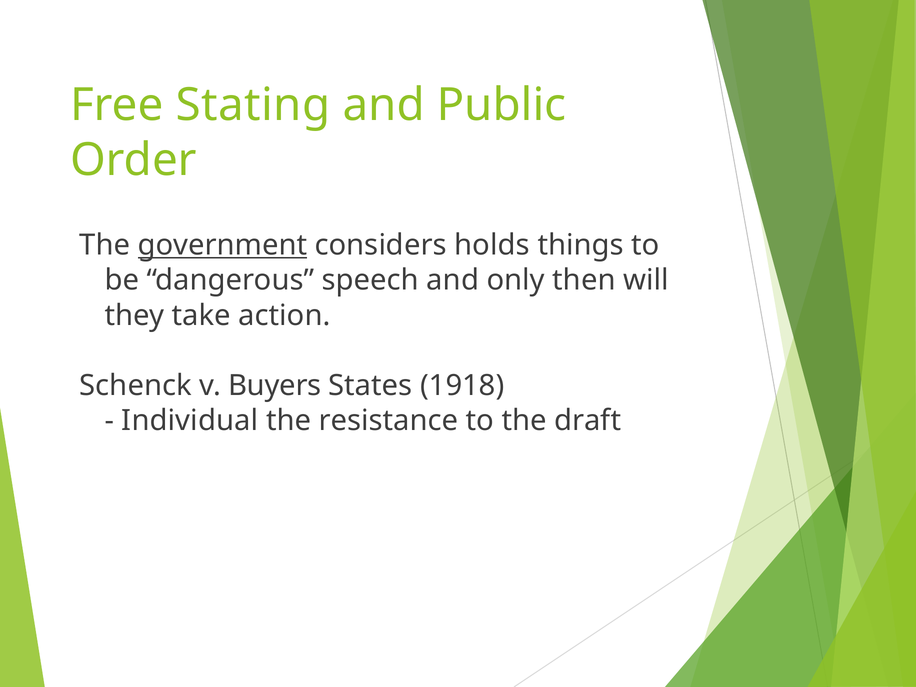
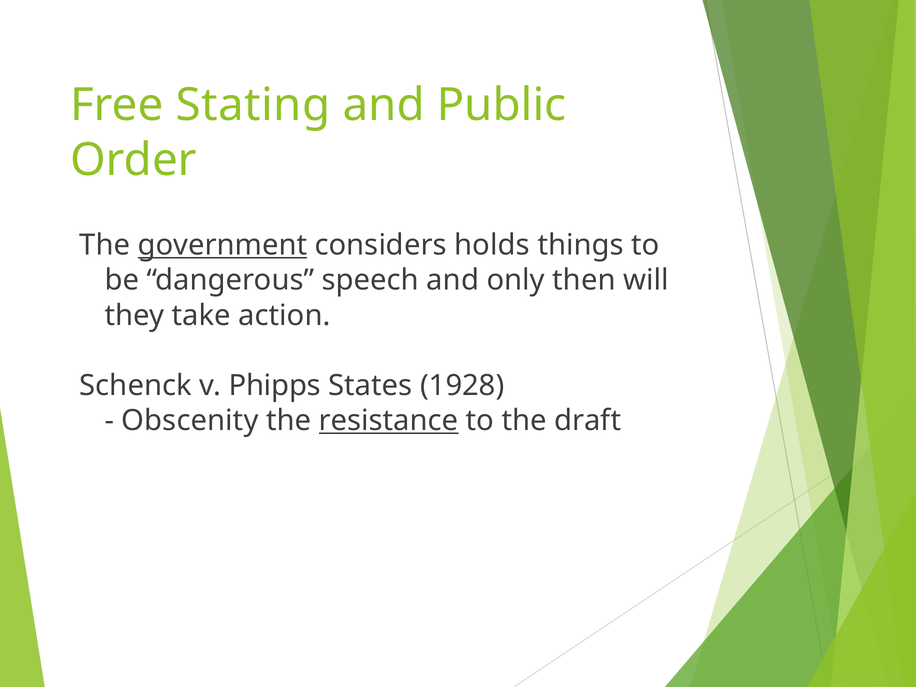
Buyers: Buyers -> Phipps (275, 386)
1918: 1918 -> 1928 (462, 386)
Individual: Individual -> Obscenity (190, 421)
resistance underline: none -> present (389, 421)
